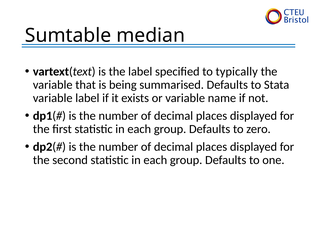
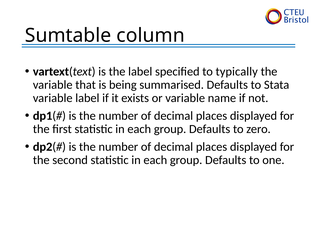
median: median -> column (151, 36)
